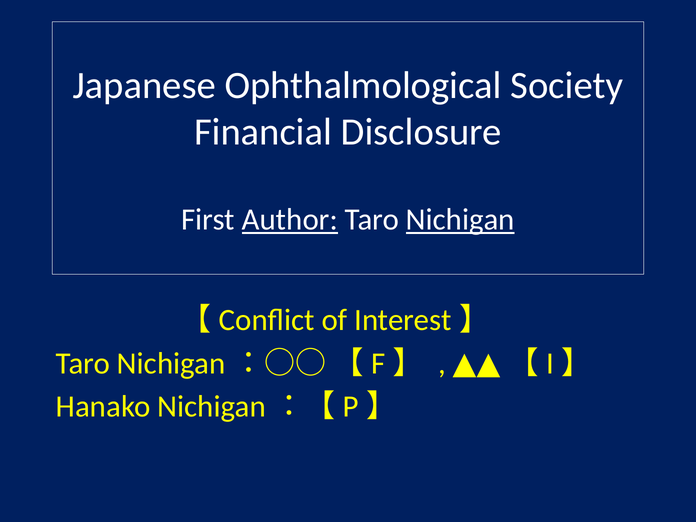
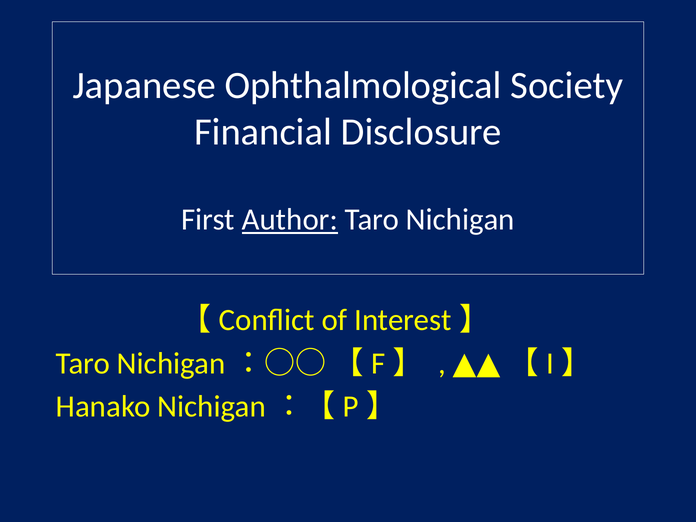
Nichigan underline: present -> none (460, 220)
